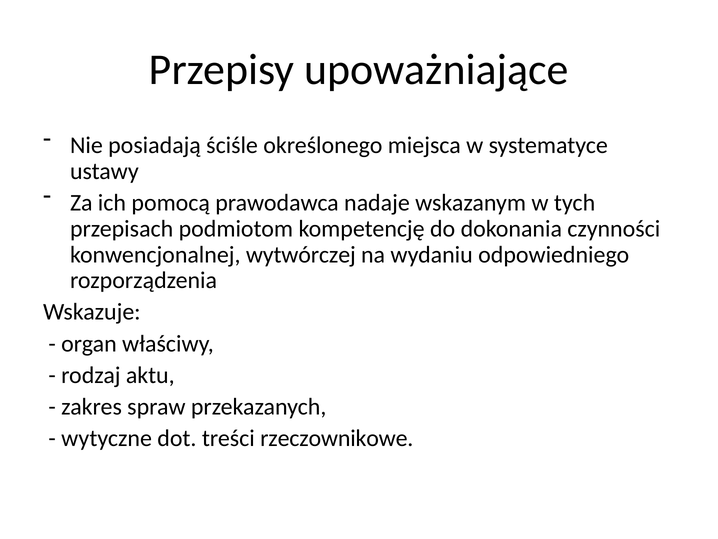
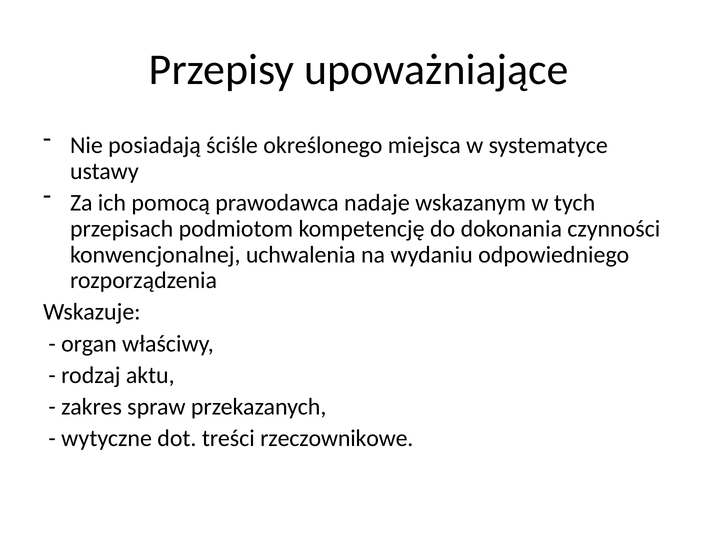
wytwórczej: wytwórczej -> uchwalenia (301, 254)
